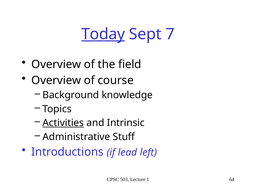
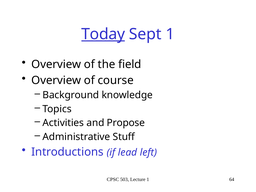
Sept 7: 7 -> 1 (170, 34)
Activities underline: present -> none (63, 123)
Intrinsic: Intrinsic -> Propose (126, 123)
